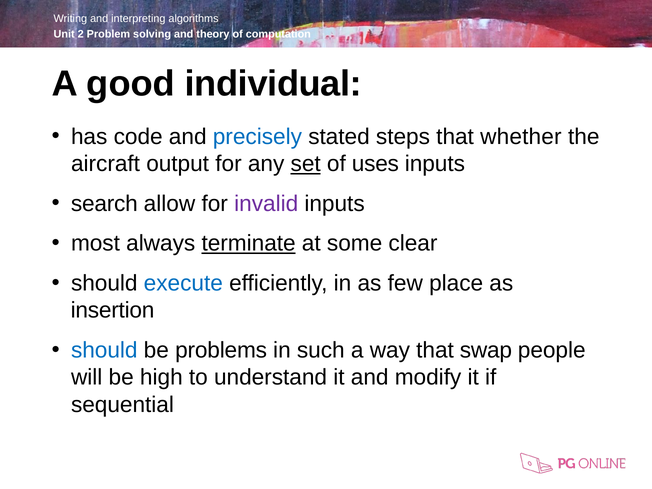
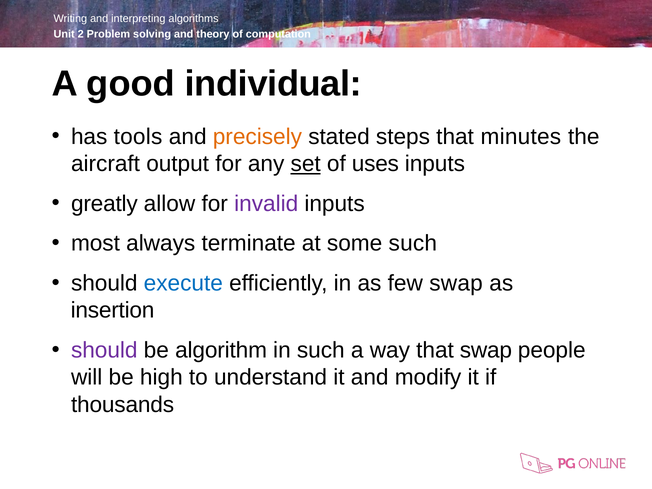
code: code -> tools (138, 137)
precisely colour: blue -> orange (257, 137)
whether: whether -> minutes (521, 137)
search: search -> greatly (104, 204)
terminate underline: present -> none (249, 244)
some clear: clear -> such (413, 244)
few place: place -> swap (456, 283)
should colour: blue -> purple (104, 350)
problems: problems -> algorithm (221, 350)
sequential: sequential -> thousands (123, 405)
